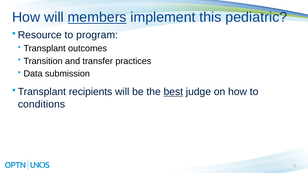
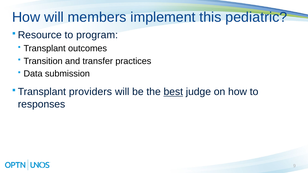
members underline: present -> none (97, 17)
recipients: recipients -> providers (90, 92)
conditions: conditions -> responses (42, 104)
